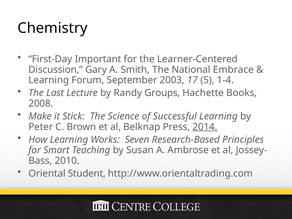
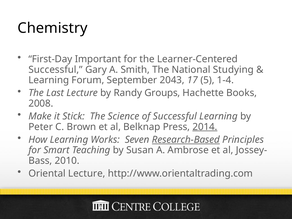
Discussion: Discussion -> Successful (56, 70)
Embrace: Embrace -> Studying (233, 70)
2003: 2003 -> 2043 (172, 80)
Research-Based underline: none -> present (186, 140)
Oriental Student: Student -> Lecture (87, 173)
